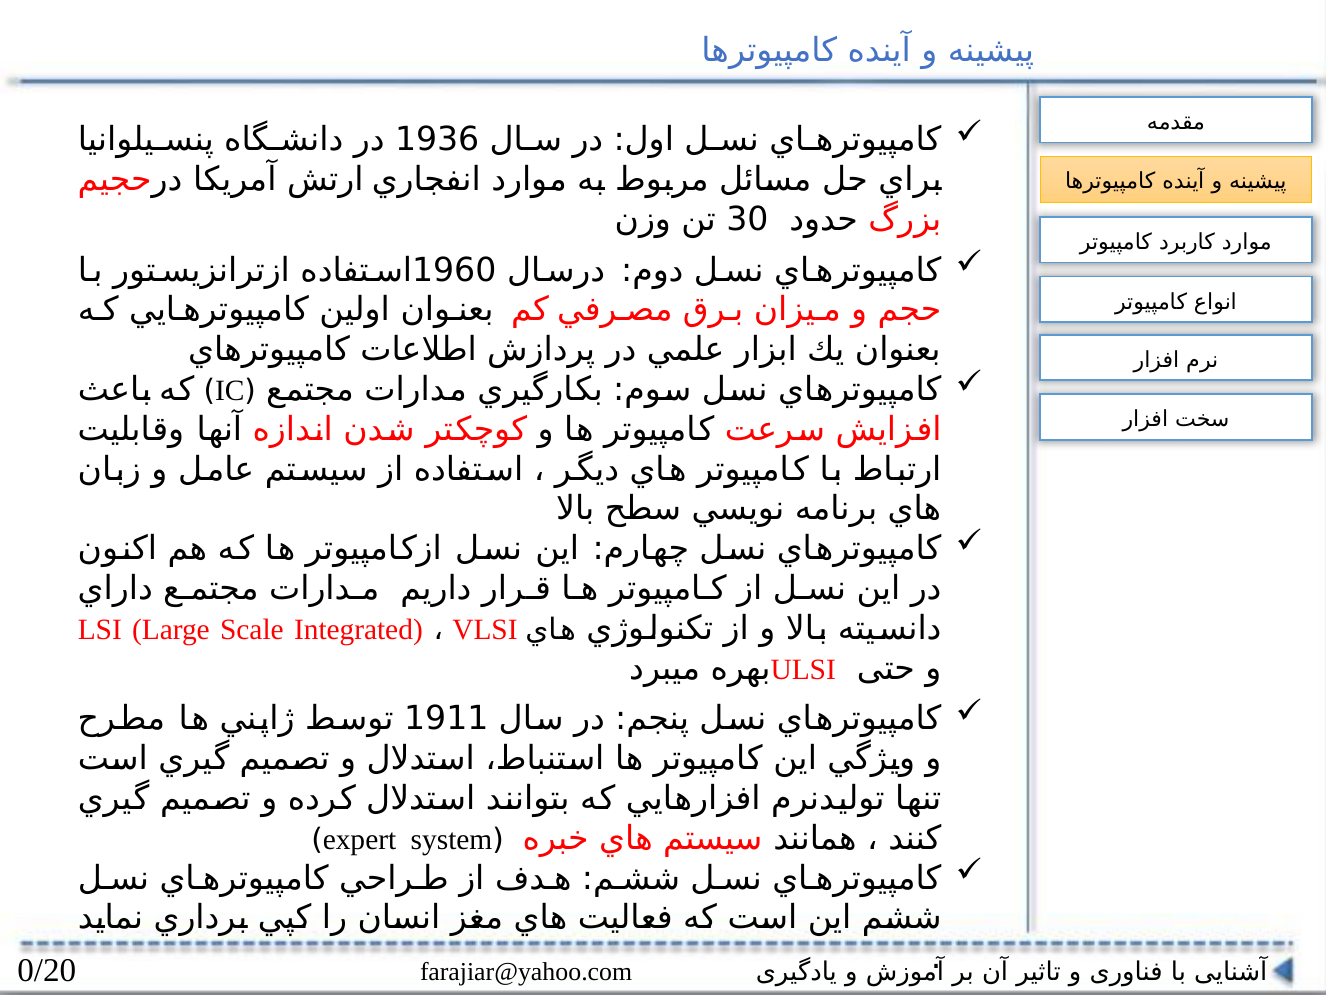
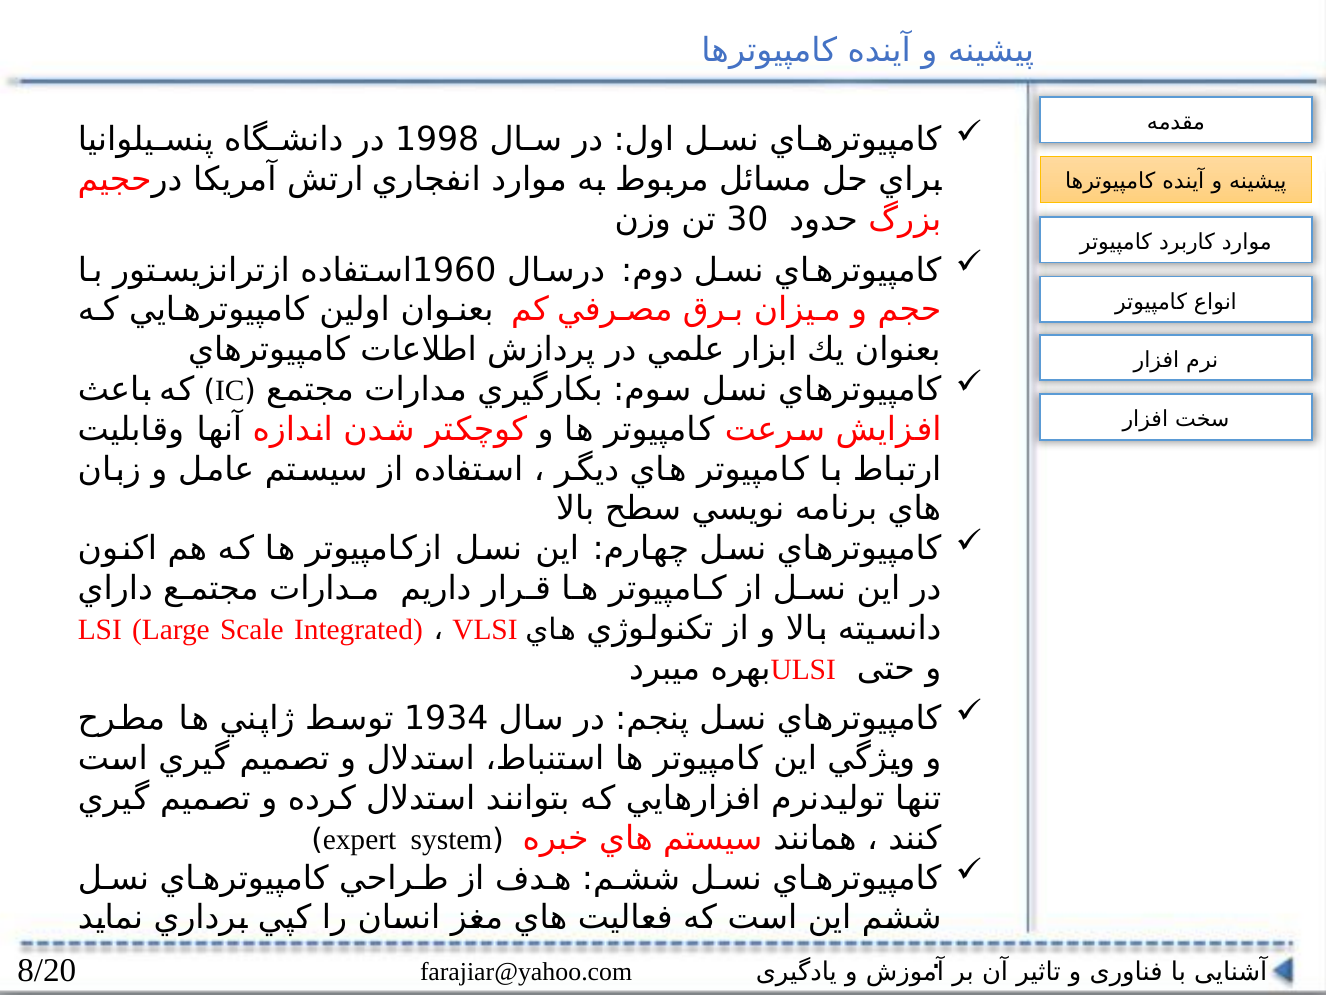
1936: 1936 -> 1998 (437, 140)
1911: 1911 -> 1934 (446, 719)
0/20: 0/20 -> 8/20 (47, 970)
